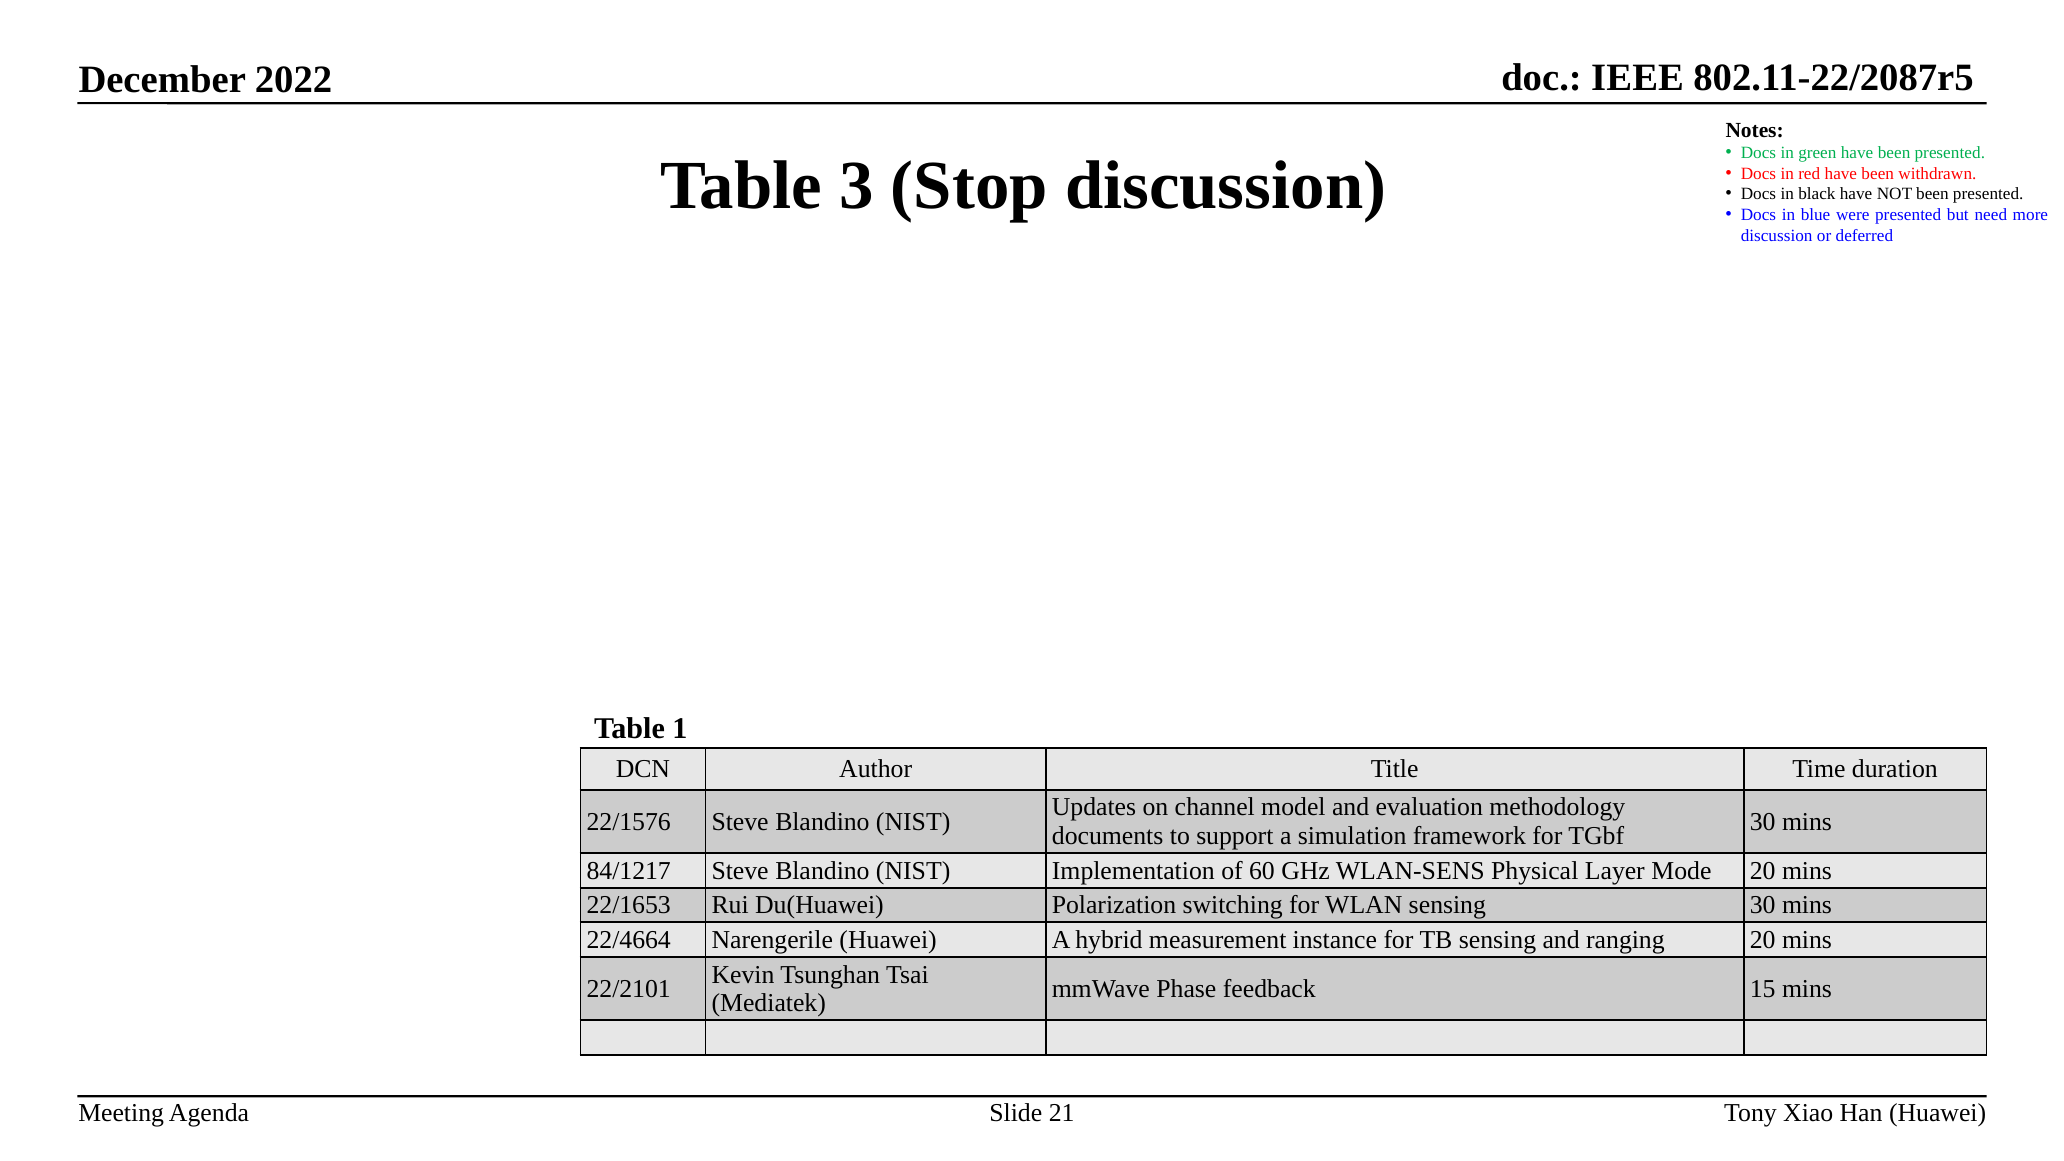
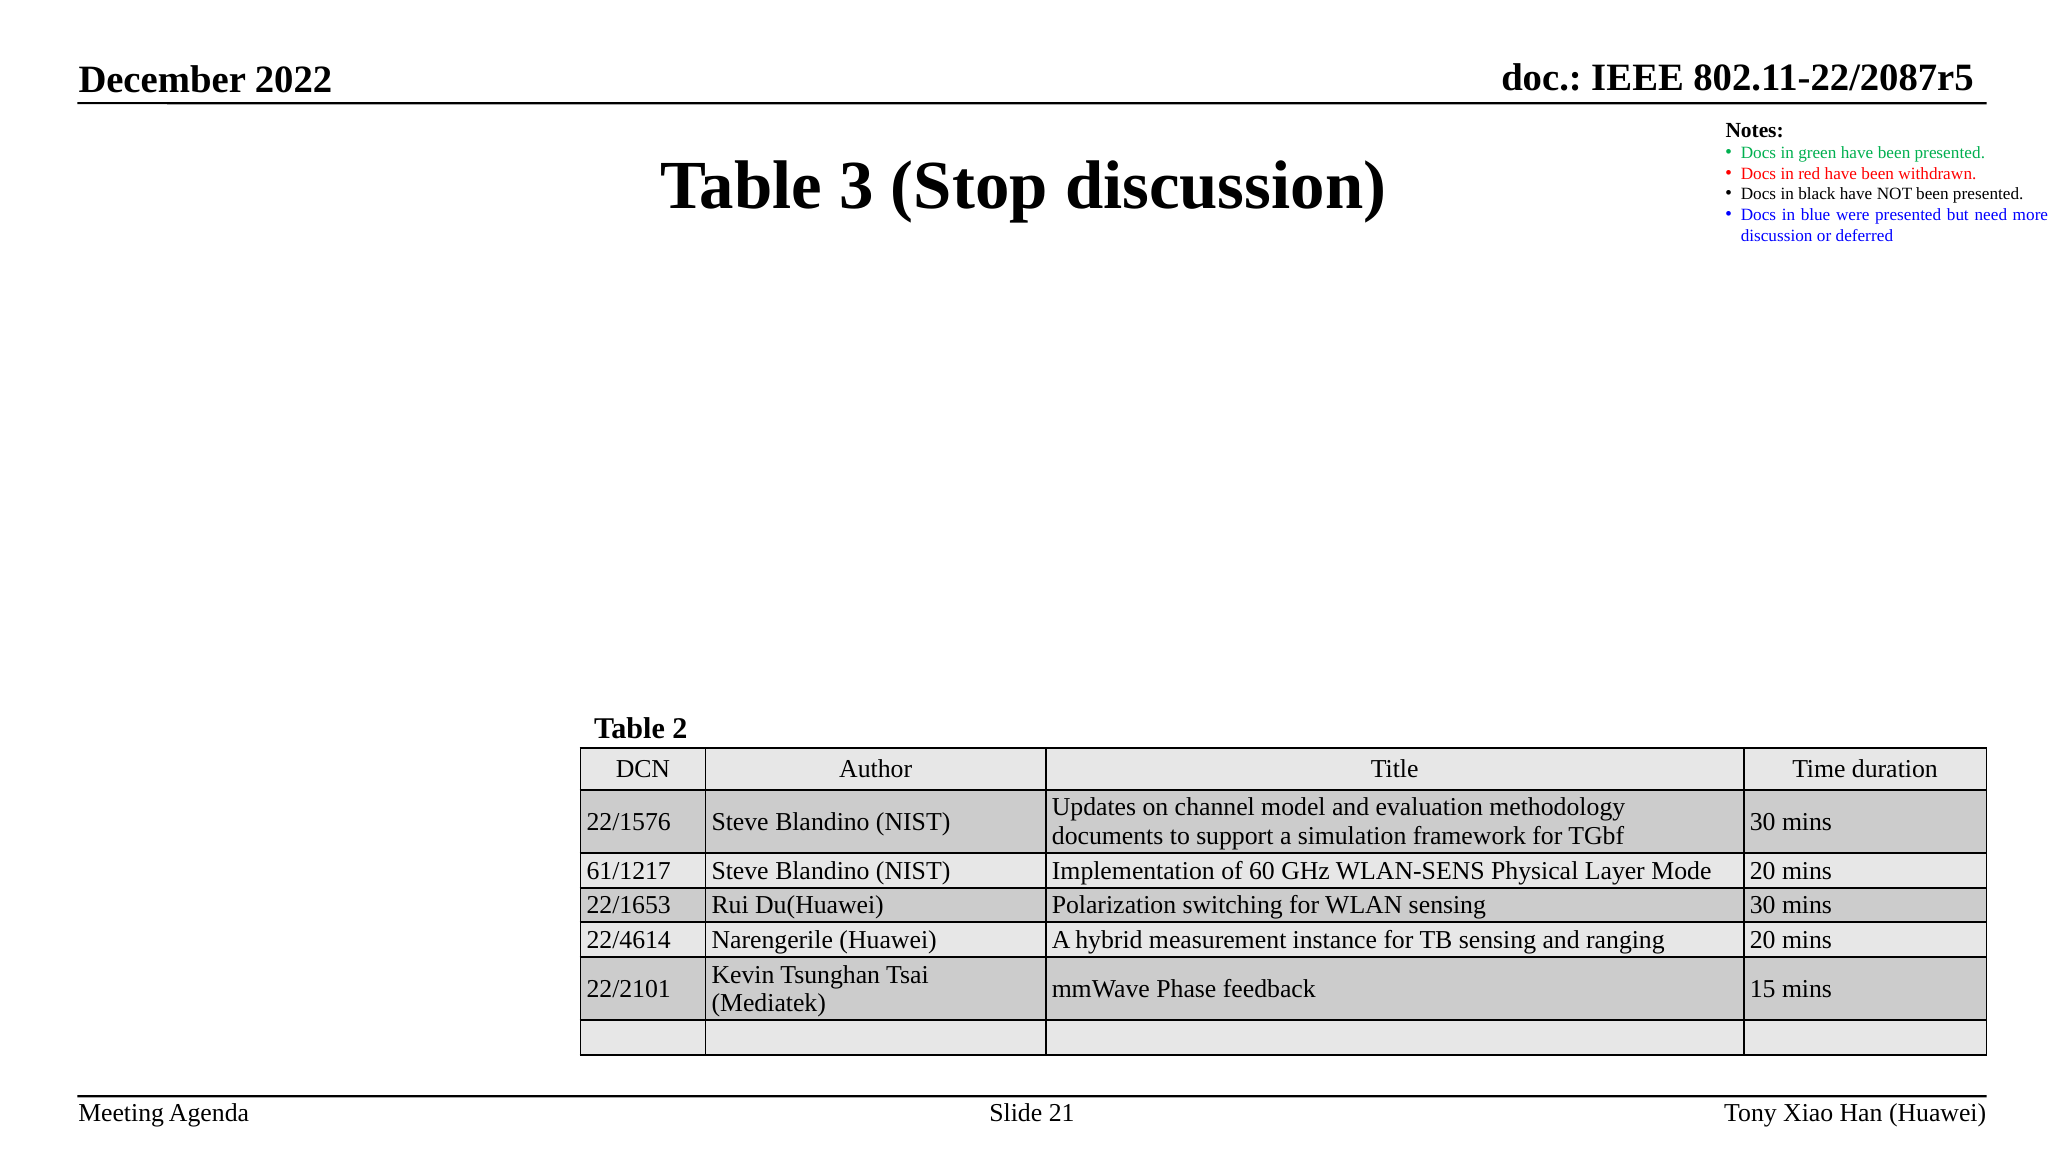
1: 1 -> 2 (680, 728)
84/1217: 84/1217 -> 61/1217 (629, 870)
22/4664: 22/4664 -> 22/4614 (629, 940)
